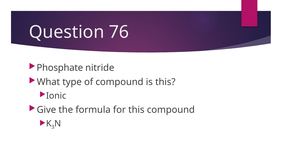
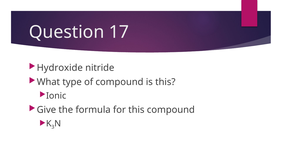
76: 76 -> 17 (119, 32)
Phosphate: Phosphate -> Hydroxide (60, 68)
